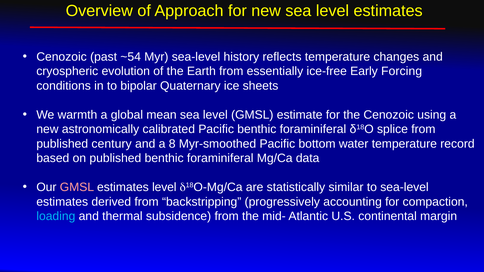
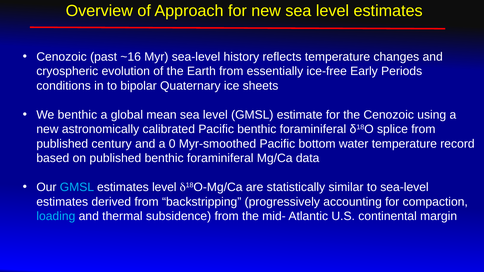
~54: ~54 -> ~16 (131, 57)
Forcing: Forcing -> Periods (402, 71)
We warmth: warmth -> benthic (77, 115)
8: 8 -> 0 (172, 144)
GMSL colour: pink -> light blue (77, 187)
